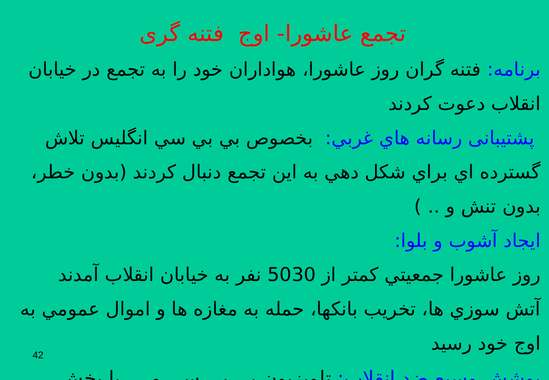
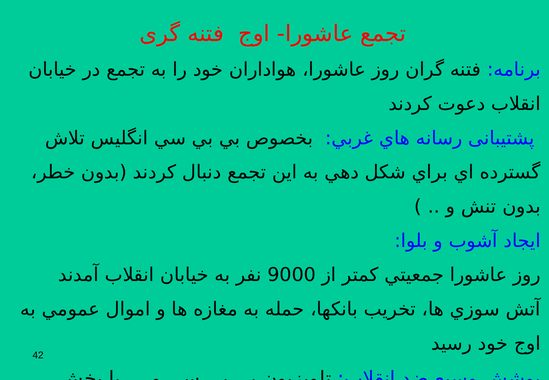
5030: 5030 -> 9000 (292, 275)
